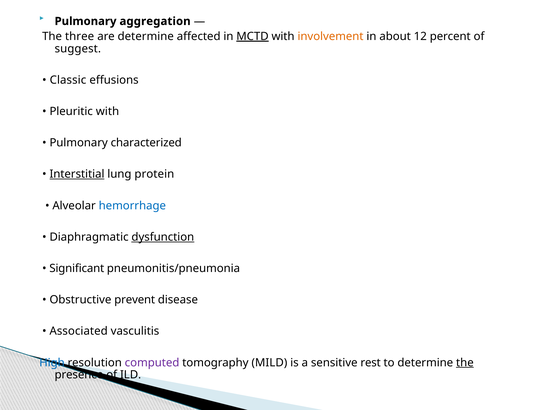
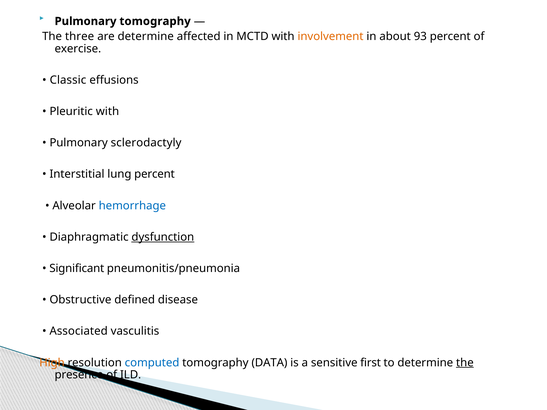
Pulmonary aggregation: aggregation -> tomography (155, 21)
MCTD underline: present -> none (252, 36)
12: 12 -> 93 (420, 36)
suggest: suggest -> exercise (78, 49)
characterized: characterized -> sclerodactyly (146, 143)
Interstitial underline: present -> none (77, 174)
lung protein: protein -> percent (154, 174)
prevent: prevent -> defined (135, 300)
High colour: blue -> orange (52, 363)
computed colour: purple -> blue (152, 363)
MILD: MILD -> DATA (269, 363)
rest: rest -> first (371, 363)
